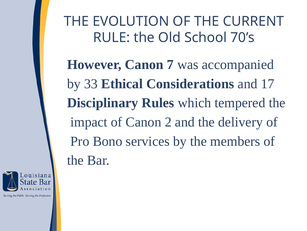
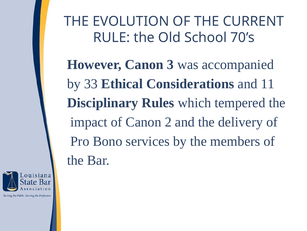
7: 7 -> 3 (170, 64)
17: 17 -> 11 (268, 84)
